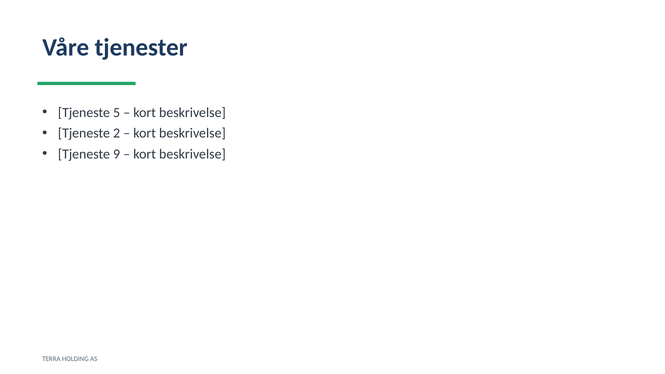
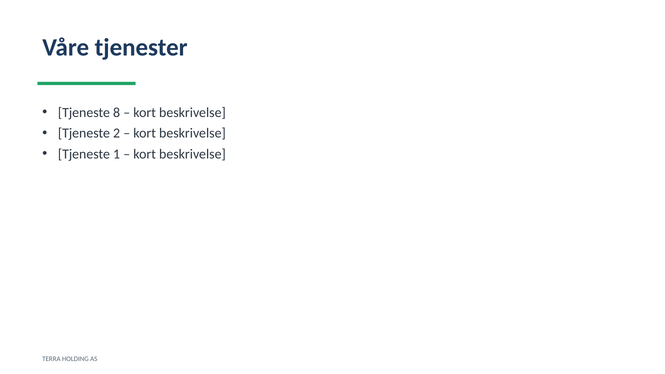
5: 5 -> 8 (117, 113)
9: 9 -> 1 (117, 154)
